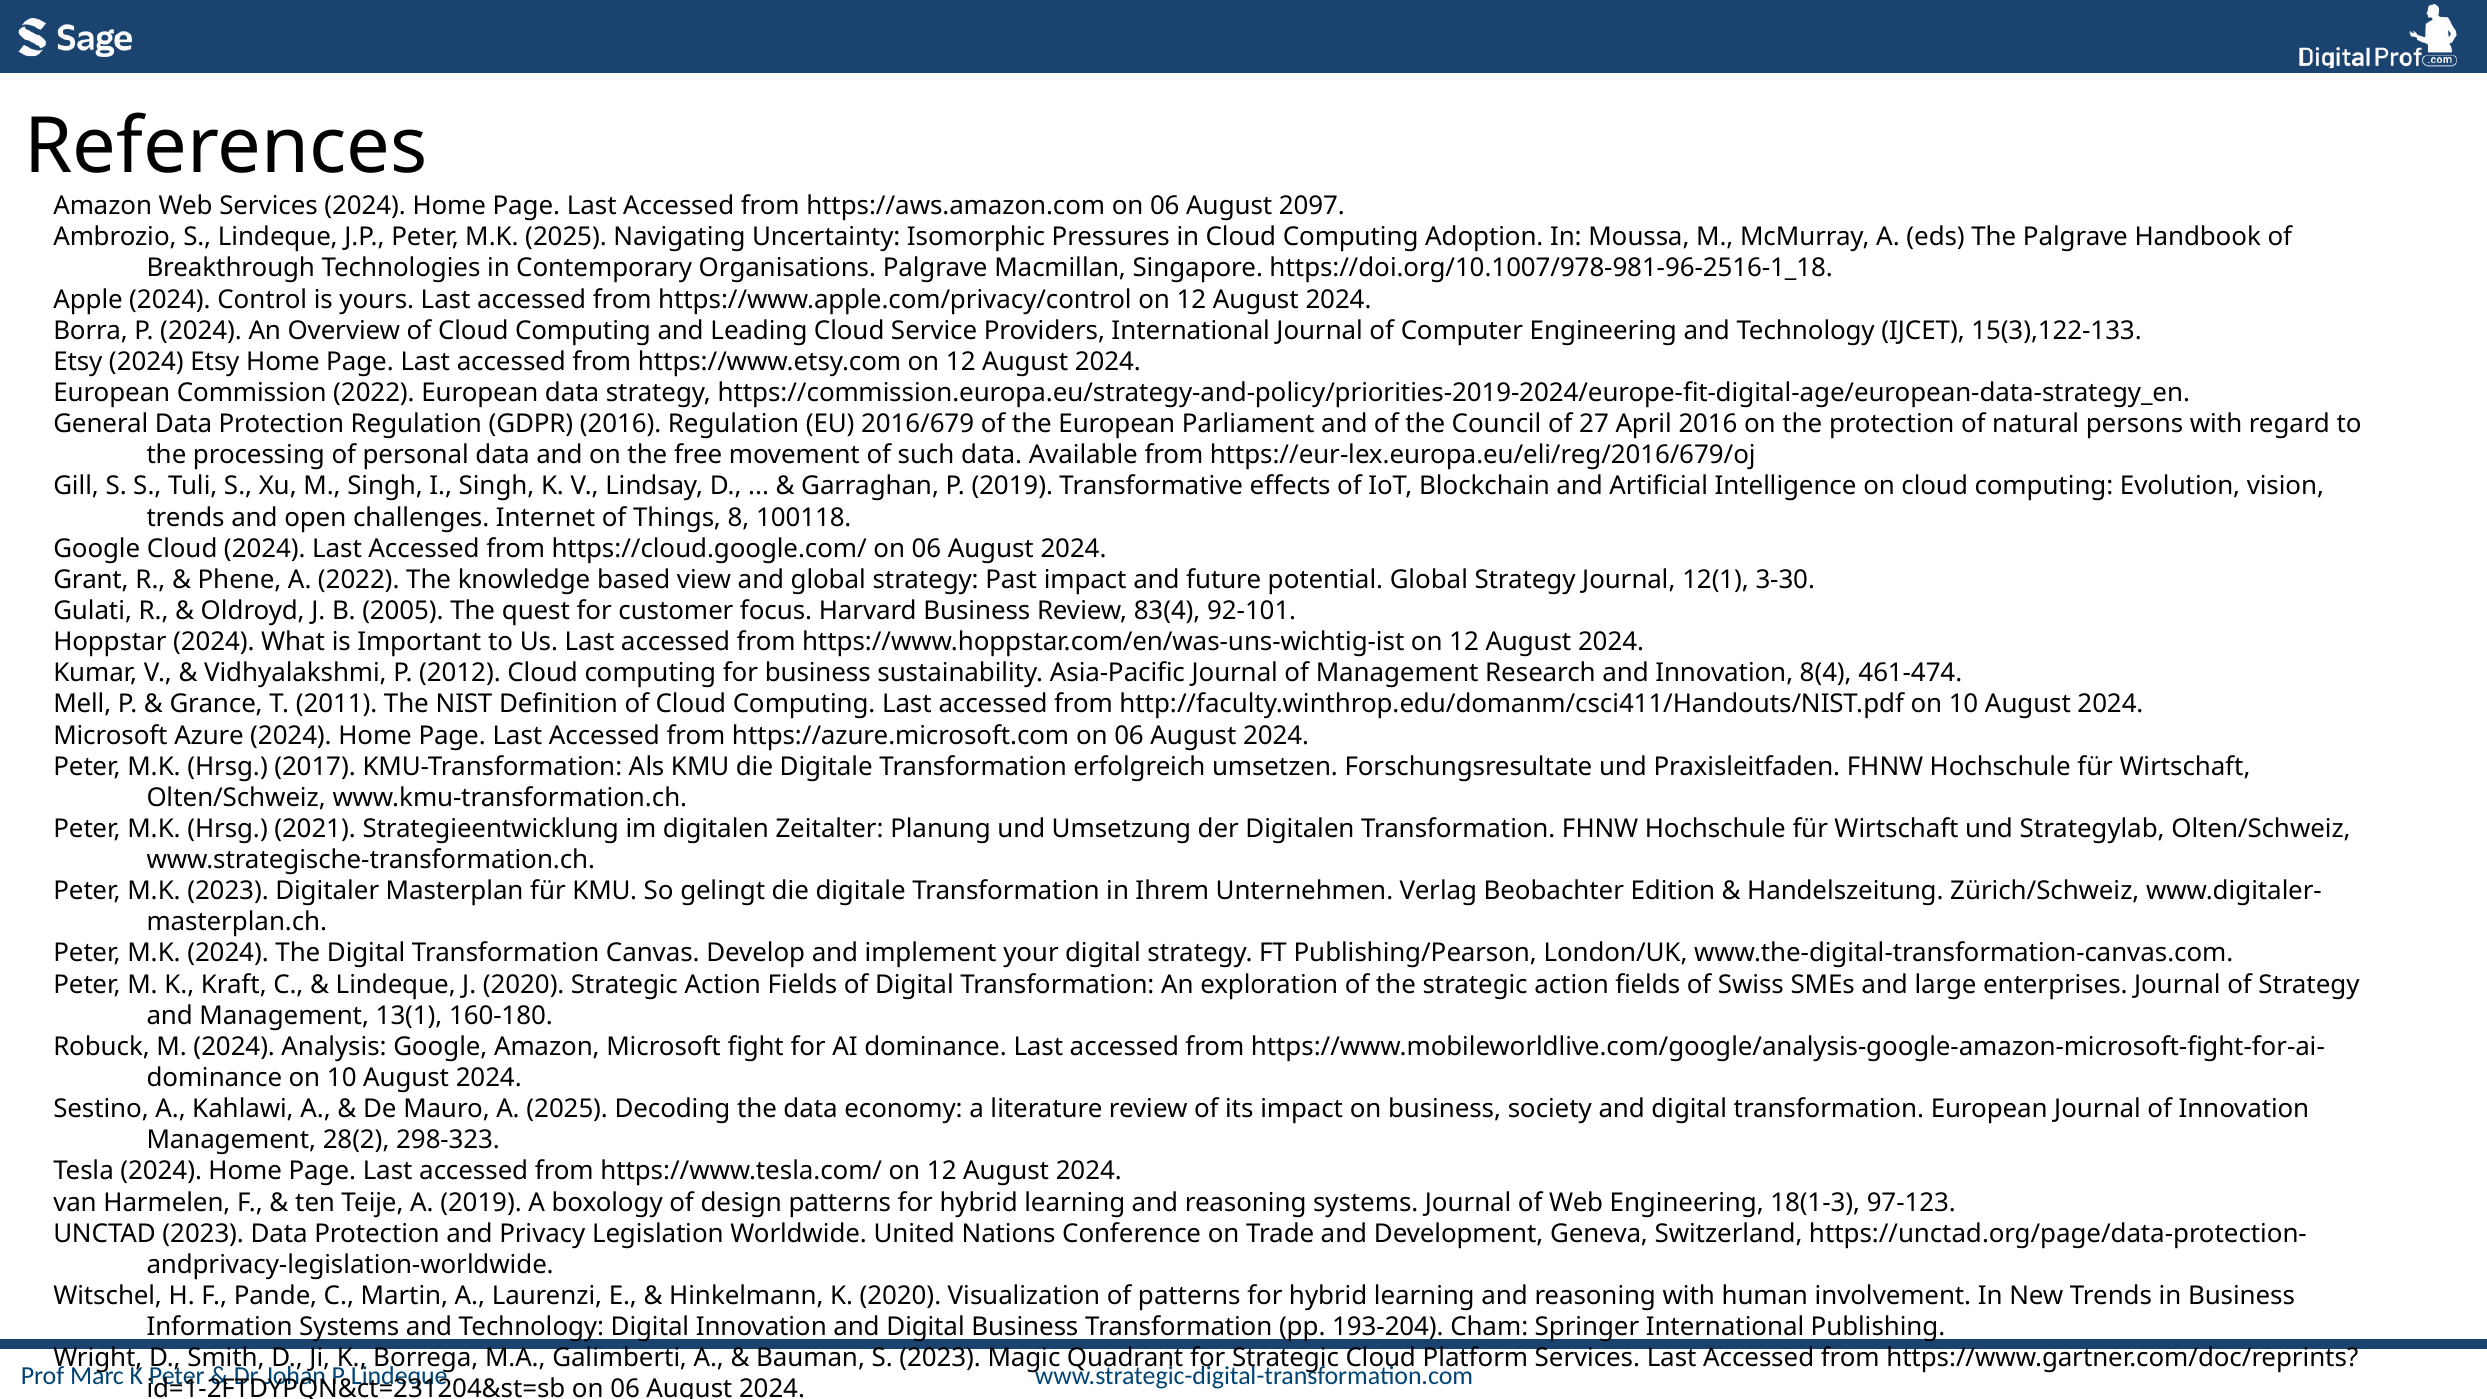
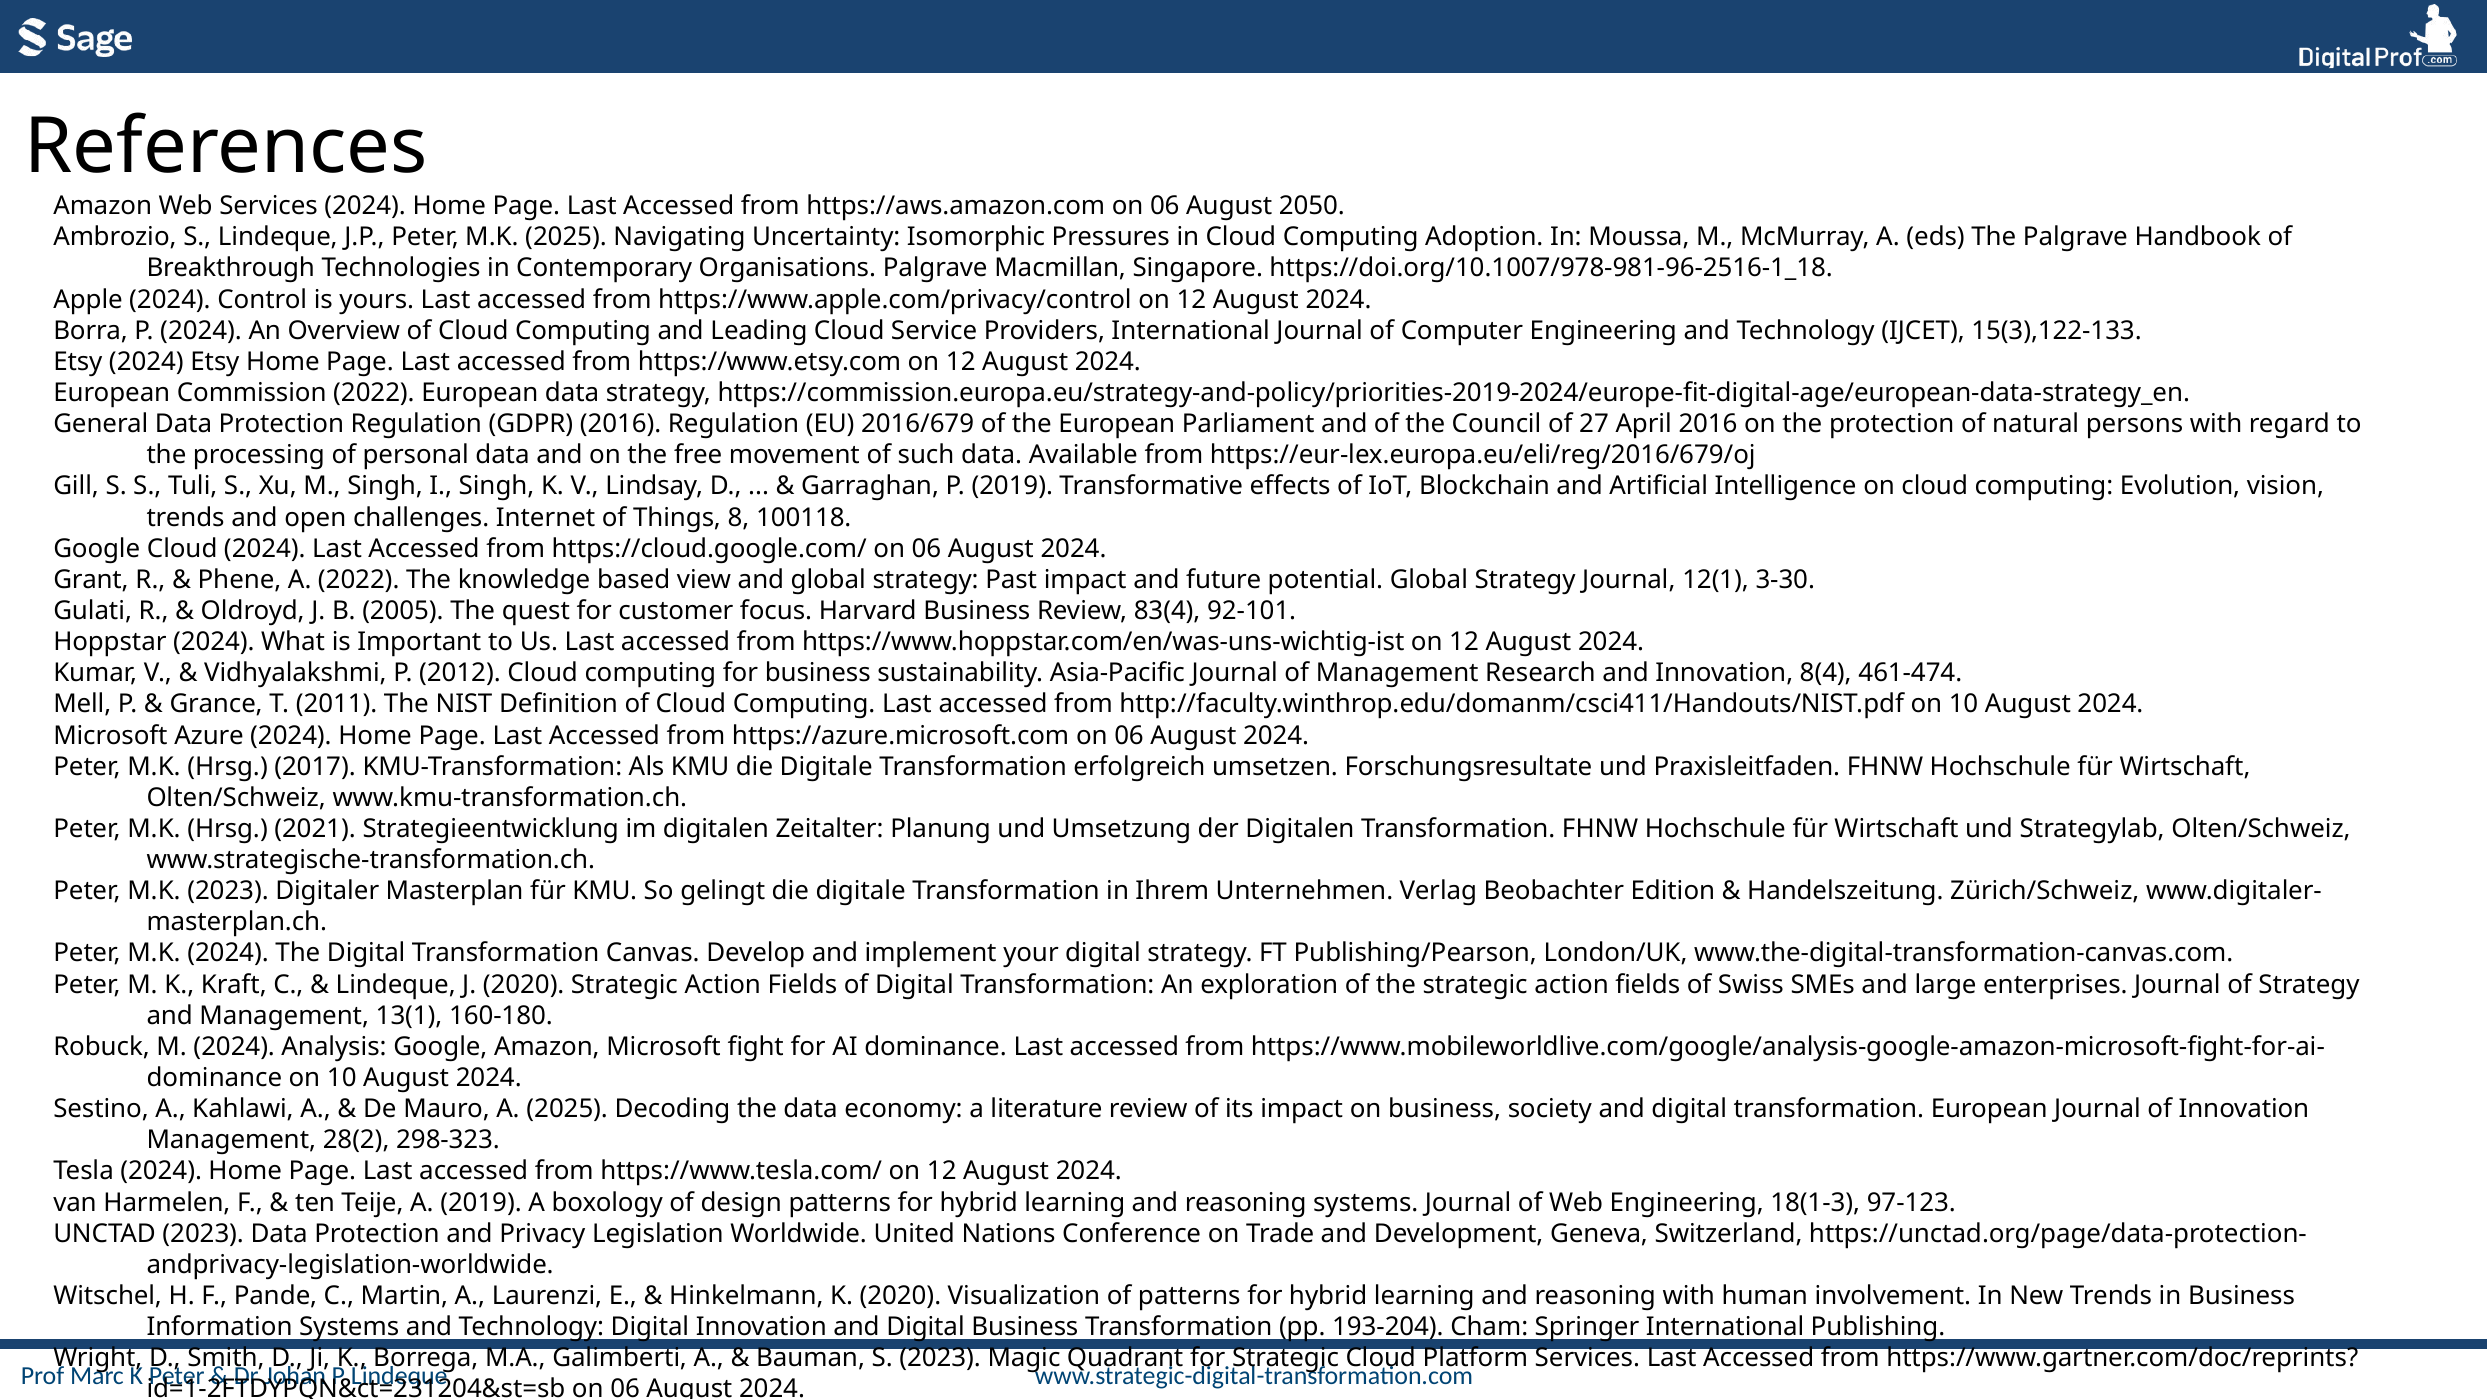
2097: 2097 -> 2050 (1312, 206)
